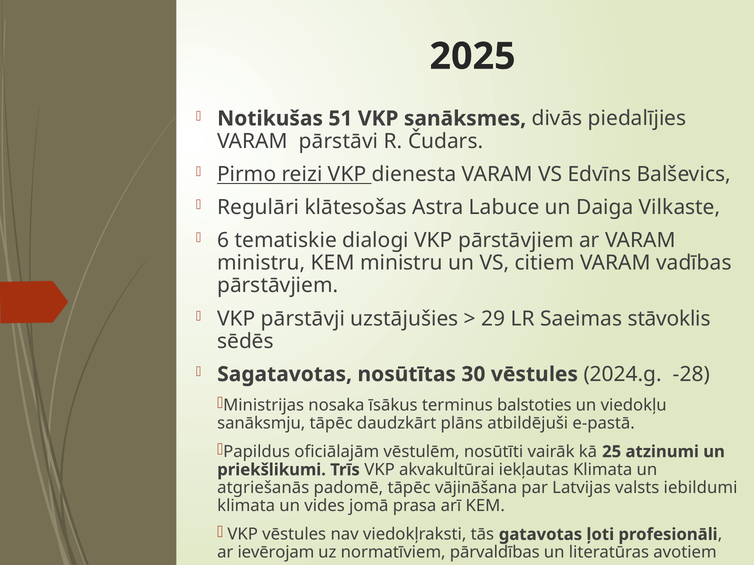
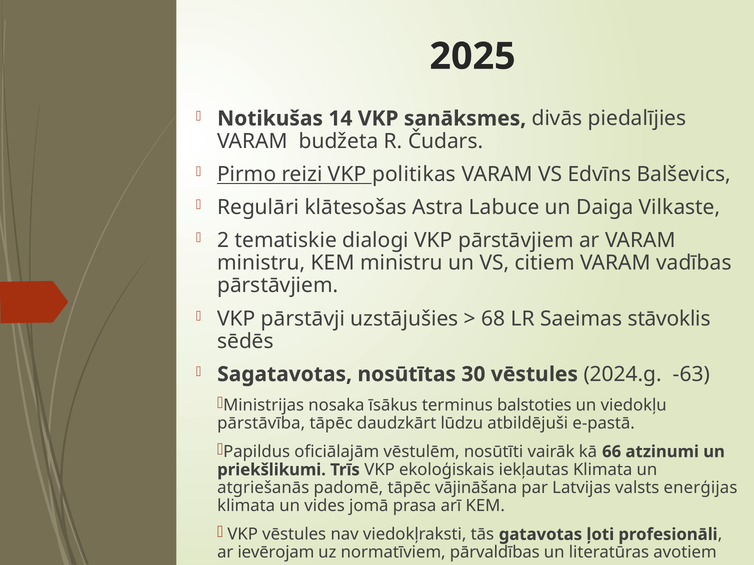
51: 51 -> 14 (340, 119)
pārstāvi: pārstāvi -> budžeta (339, 141)
dienesta: dienesta -> politikas (414, 174)
6: 6 -> 2 (223, 241)
29: 29 -> 68 (493, 319)
-28: -28 -> -63 (691, 375)
sanāksmju: sanāksmju -> pārstāvība (261, 424)
plāns: plāns -> lūdzu (462, 424)
25: 25 -> 66 (612, 452)
akvakultūrai: akvakultūrai -> ekoloģiskais (447, 470)
iebildumi: iebildumi -> enerģijas (701, 488)
